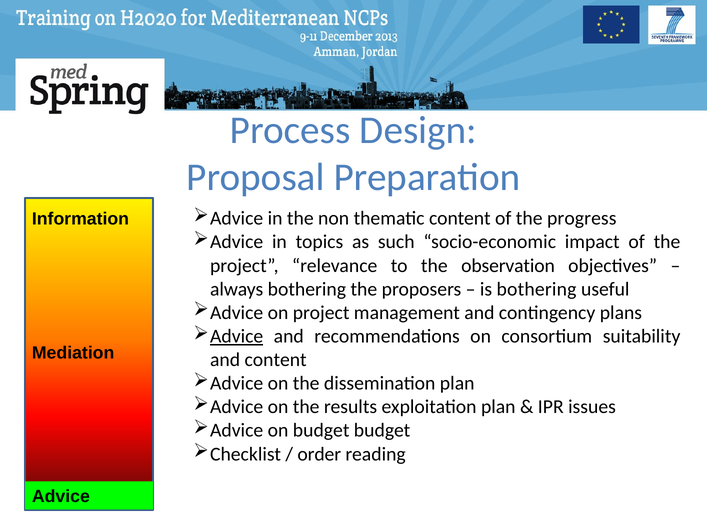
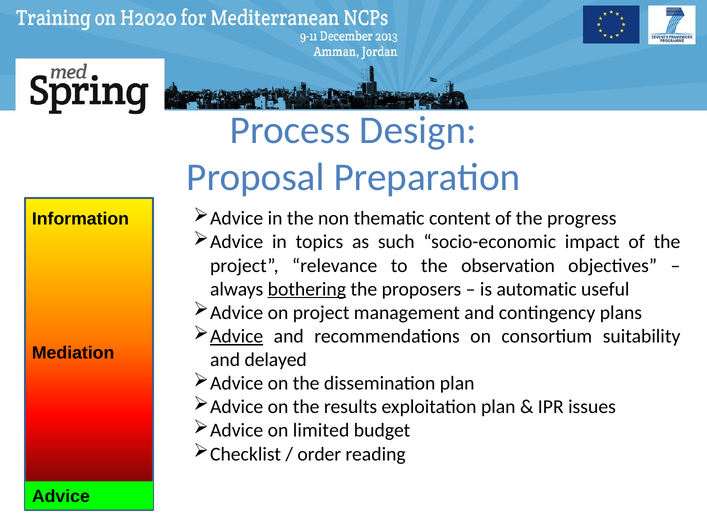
bothering underline: none -> present (307, 289)
is bothering: bothering -> automatic (537, 289)
and content: content -> delayed (276, 360)
on budget: budget -> limited (321, 431)
